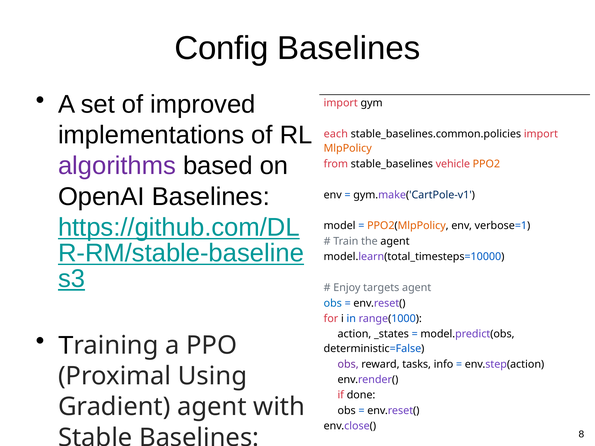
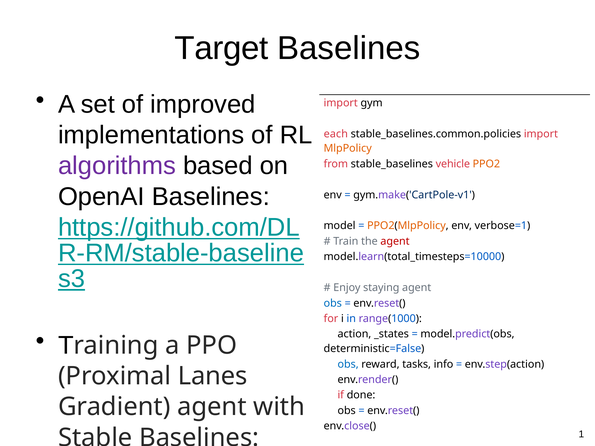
Config: Config -> Target (221, 48)
agent colour: black -> red (395, 241)
targets: targets -> staying (381, 288)
obs colour: purple -> blue (348, 364)
Using: Using -> Lanes (213, 376)
8: 8 -> 1 (581, 435)
